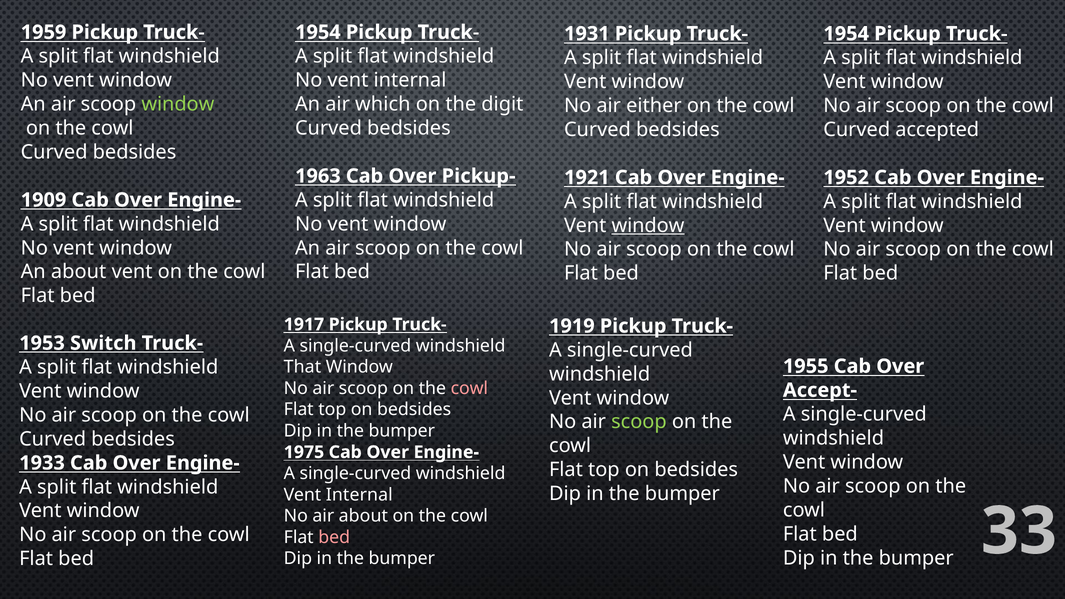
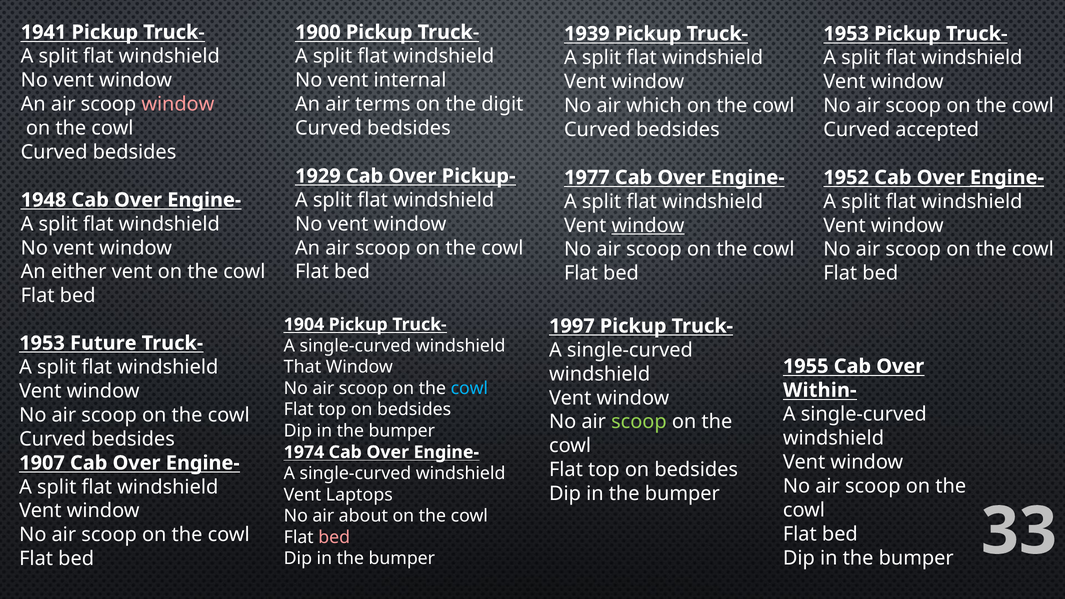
1959: 1959 -> 1941 (44, 32)
1954: 1954 -> 1900 (318, 32)
1931: 1931 -> 1939 (587, 34)
1954: 1954 -> 1953 (846, 34)
window colour: light green -> pink (178, 104)
which: which -> terms (383, 104)
either: either -> which (654, 106)
1963: 1963 -> 1929 (318, 176)
1921: 1921 -> 1977 (587, 178)
Engine- underline: none -> present (1007, 178)
1909: 1909 -> 1948 (44, 200)
An about: about -> either (79, 272)
1917: 1917 -> 1904 (304, 324)
1919: 1919 -> 1997 (572, 326)
Switch: Switch -> Future (103, 343)
cowl colour: pink -> light blue (469, 388)
Accept-: Accept- -> Within- (820, 390)
1975: 1975 -> 1974 (304, 452)
1933: 1933 -> 1907 (42, 463)
Internal: Internal -> Laptops (359, 495)
